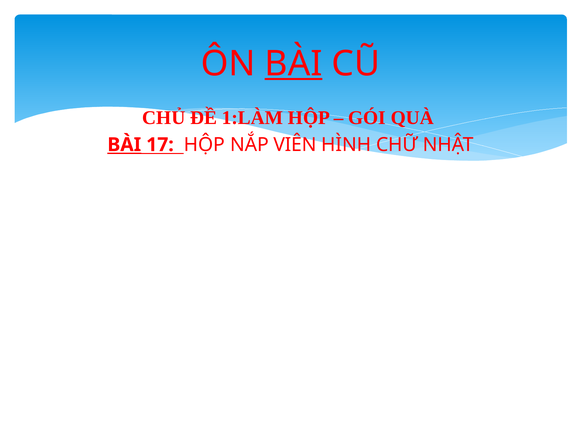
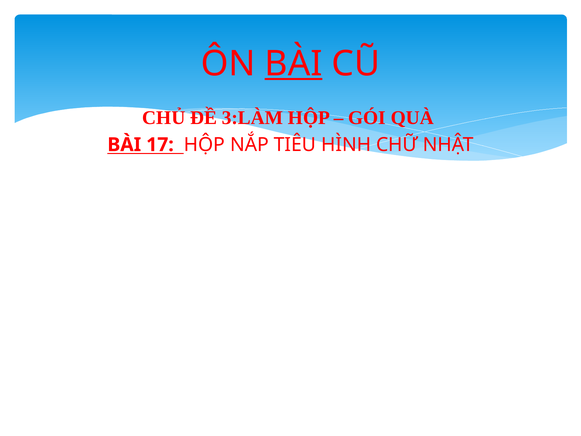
1:LÀM: 1:LÀM -> 3:LÀM (253, 118)
BÀI underline: present -> none (124, 145)
VIÊN: VIÊN -> TIÊU (295, 145)
